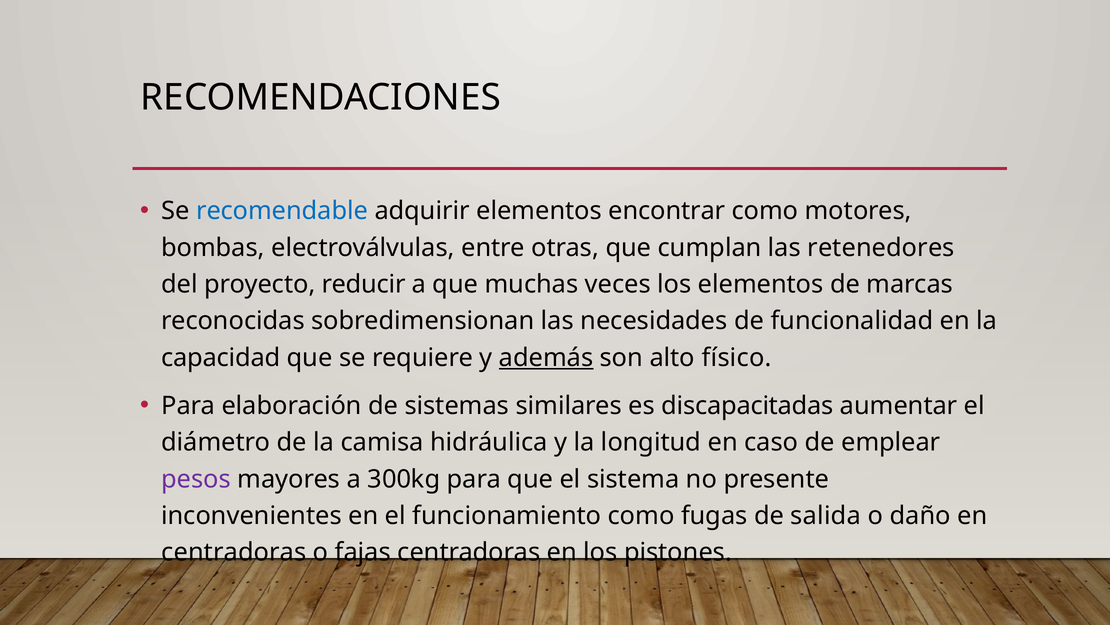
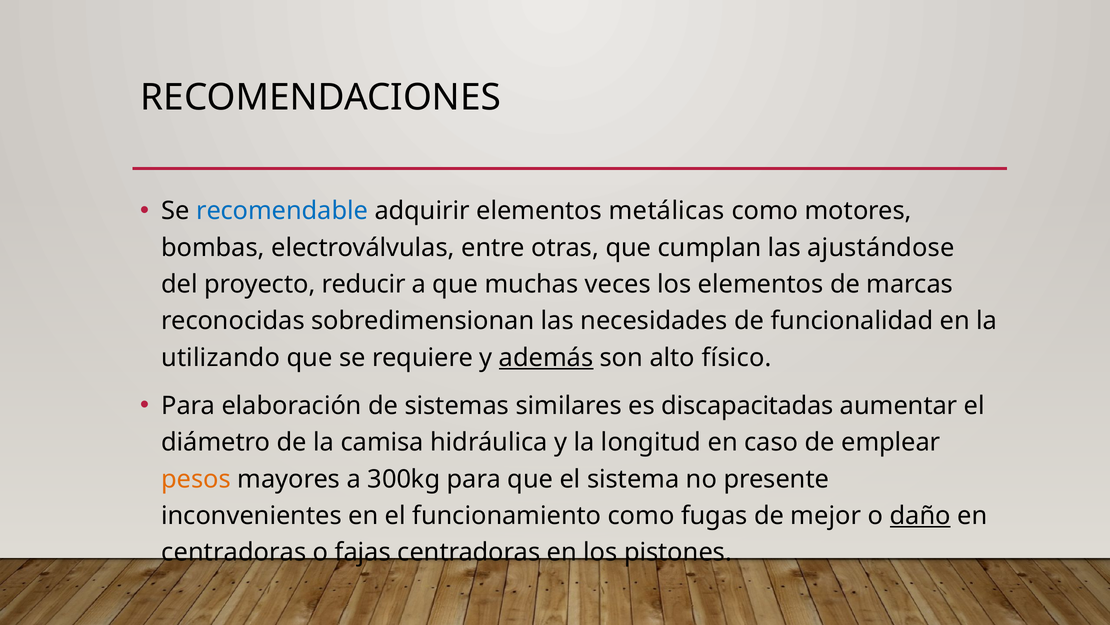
encontrar: encontrar -> metálicas (667, 211)
retenedores: retenedores -> ajustándose (881, 247)
capacidad: capacidad -> utilizando (221, 357)
pesos colour: purple -> orange (196, 479)
salida: salida -> mejor (826, 515)
daño underline: none -> present (920, 515)
